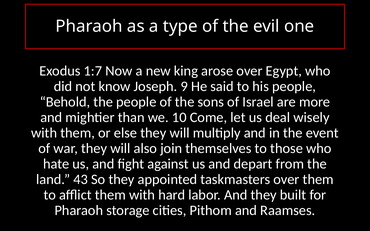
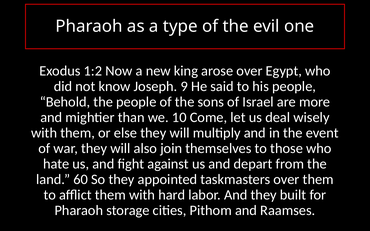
1:7: 1:7 -> 1:2 (93, 71)
43: 43 -> 60 (81, 180)
